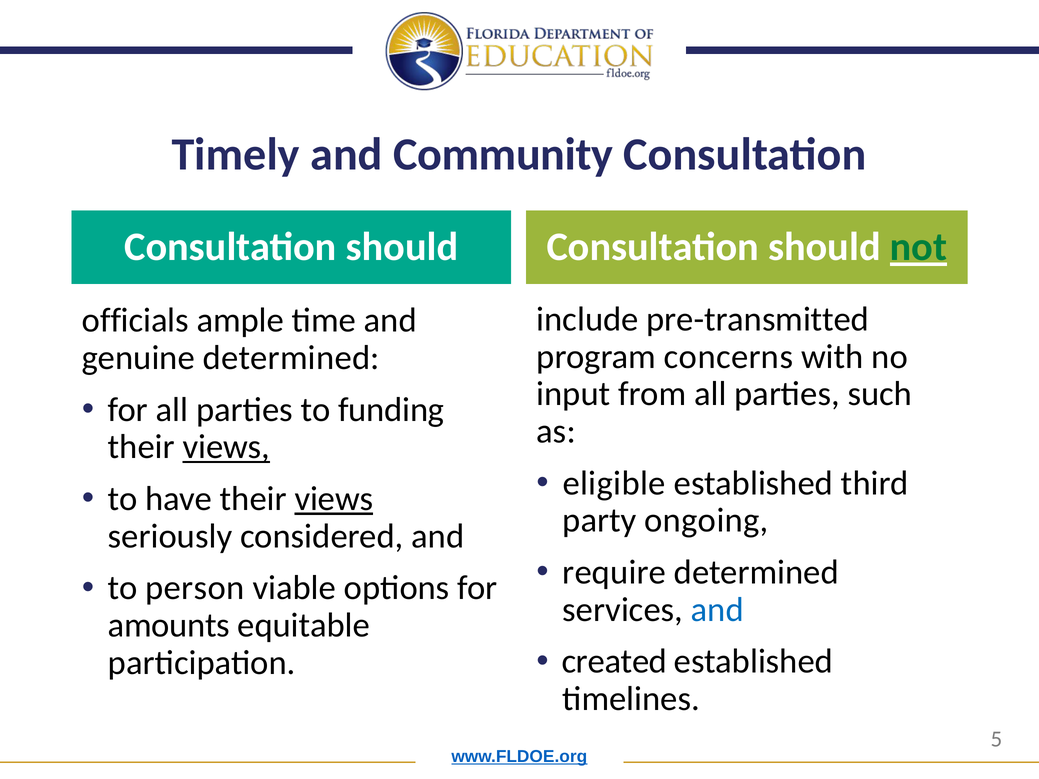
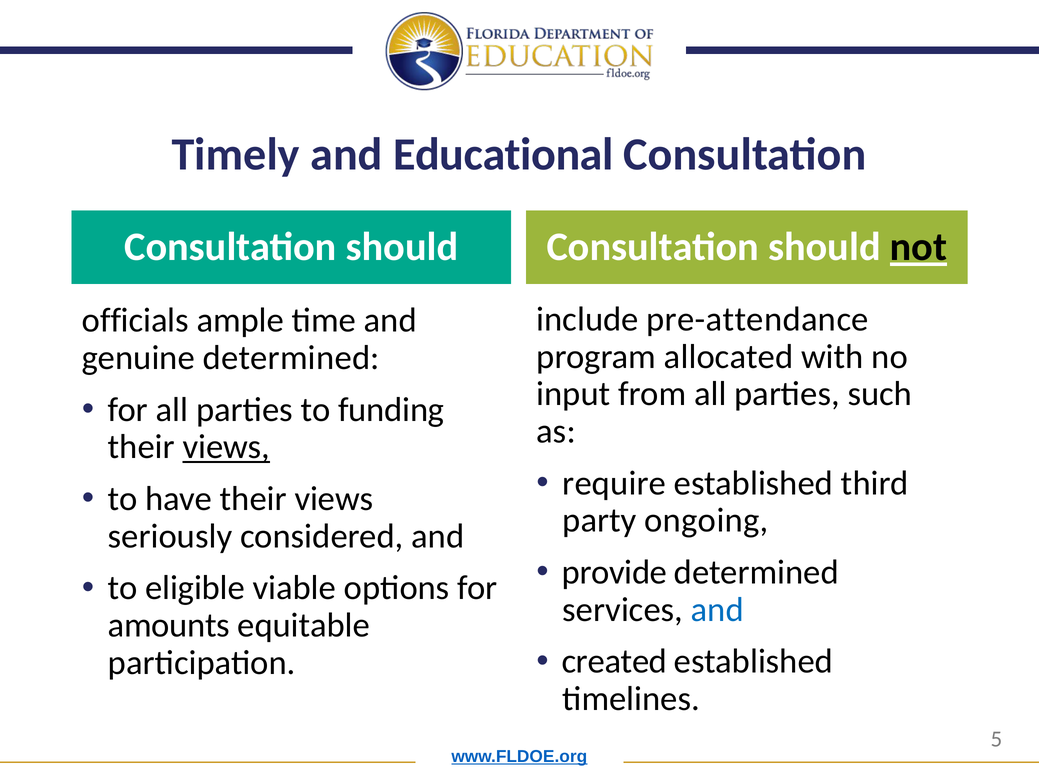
Community: Community -> Educational (503, 155)
not colour: green -> black (918, 247)
pre-transmitted: pre-transmitted -> pre-attendance (758, 319)
concerns: concerns -> allocated (729, 357)
eligible: eligible -> require (614, 483)
views underline: present -> none (334, 499)
require: require -> provide (614, 573)
person: person -> eligible (195, 588)
